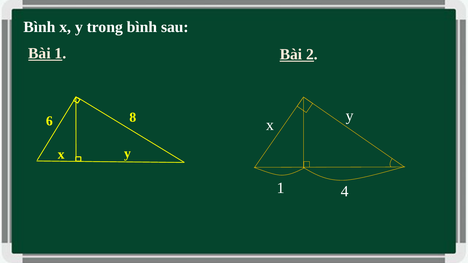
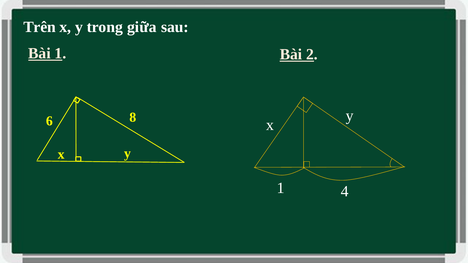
Bình: Bình -> Trên (40, 27)
trong bình: bình -> giữa (142, 27)
